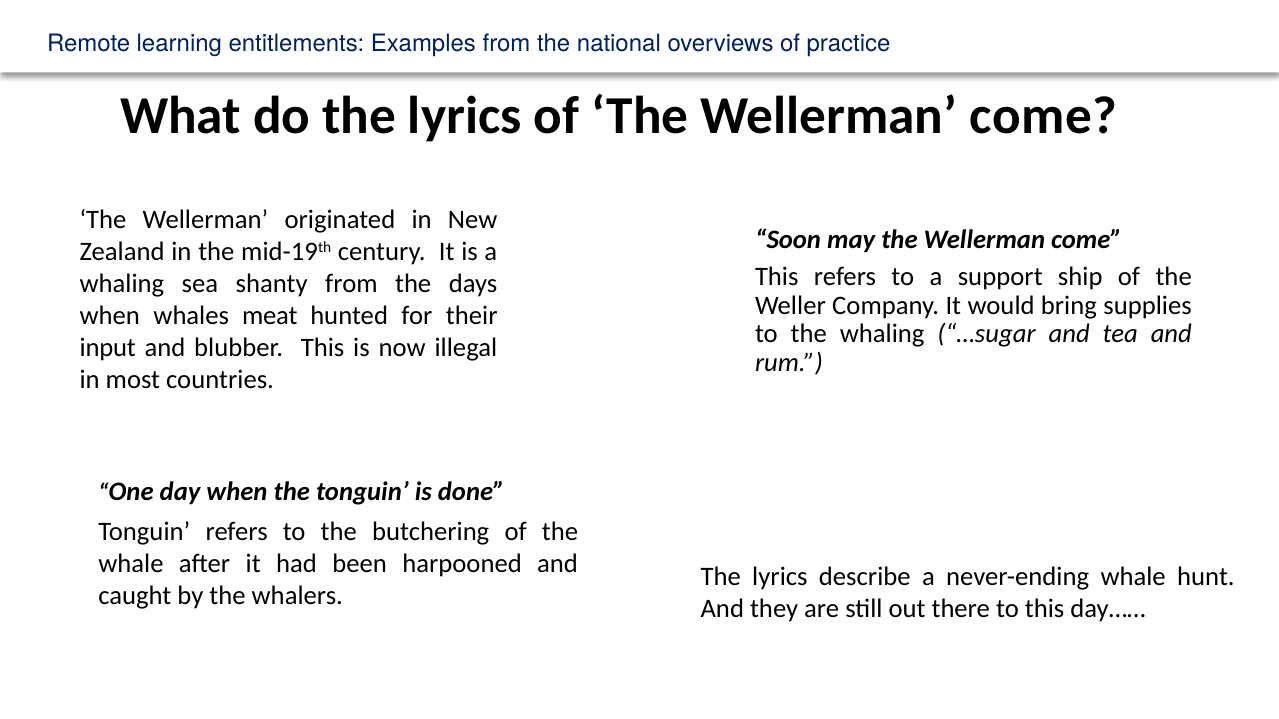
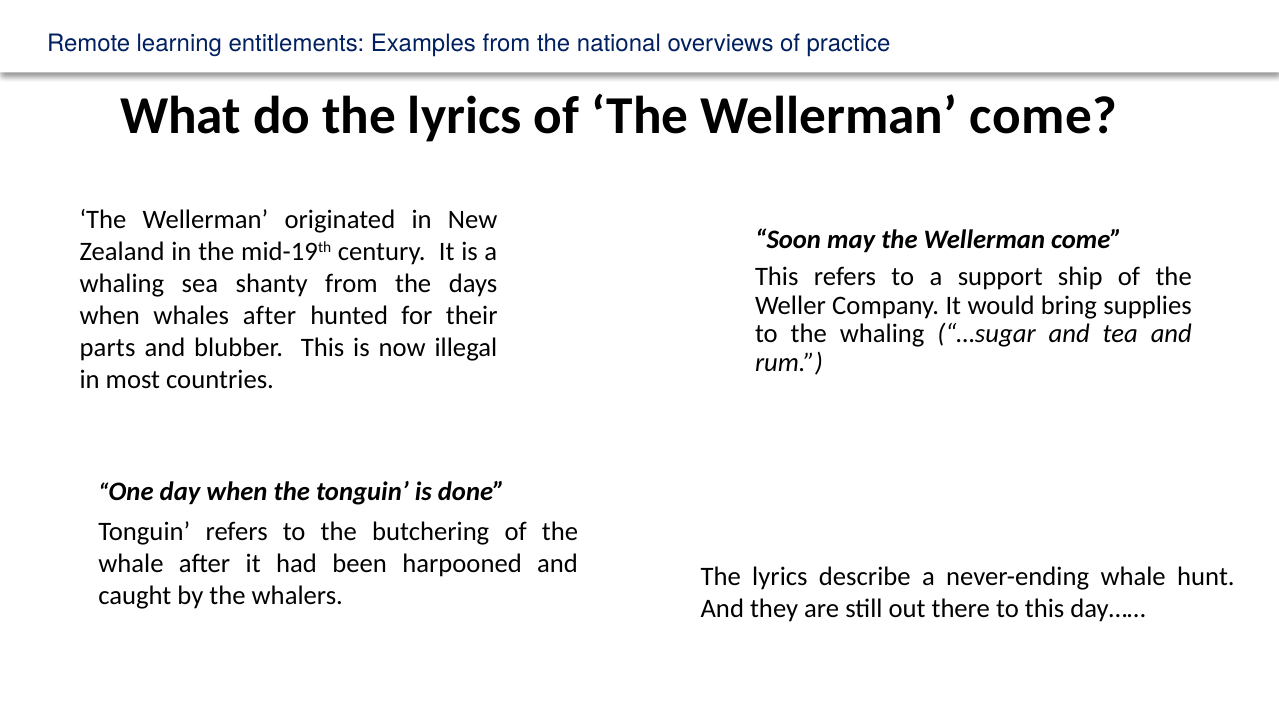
whales meat: meat -> after (270, 316)
input: input -> parts (108, 348)
